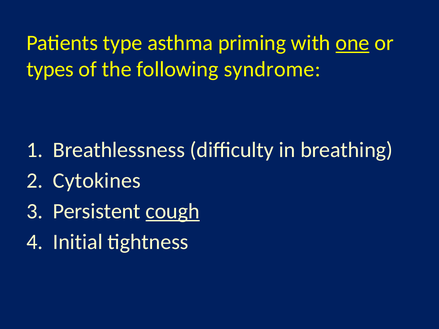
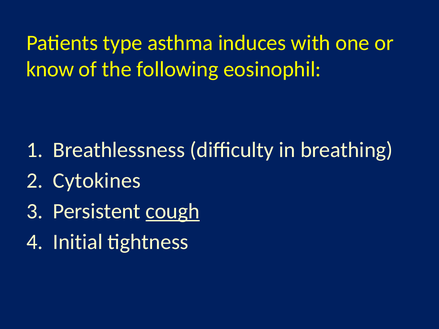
priming: priming -> induces (252, 43)
one underline: present -> none (352, 43)
types: types -> know (50, 69)
syndrome: syndrome -> eosinophil (272, 69)
